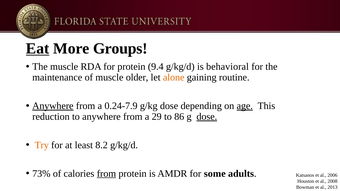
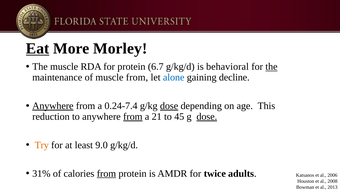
Groups: Groups -> Morley (120, 48)
9.4: 9.4 -> 6.7 (156, 67)
the underline: none -> present (271, 67)
muscle older: older -> from (137, 78)
alone colour: orange -> blue (174, 78)
routine: routine -> decline (234, 78)
0.24-7.9: 0.24-7.9 -> 0.24-7.4 (121, 106)
dose underline: none -> present (169, 106)
age underline: present -> none (245, 106)
from underline: none -> present (133, 117)
29: 29 -> 21 (157, 117)
86: 86 -> 45 (179, 117)
8.2: 8.2 -> 9.0 (102, 145)
73%: 73% -> 31% (41, 174)
some: some -> twice (215, 174)
